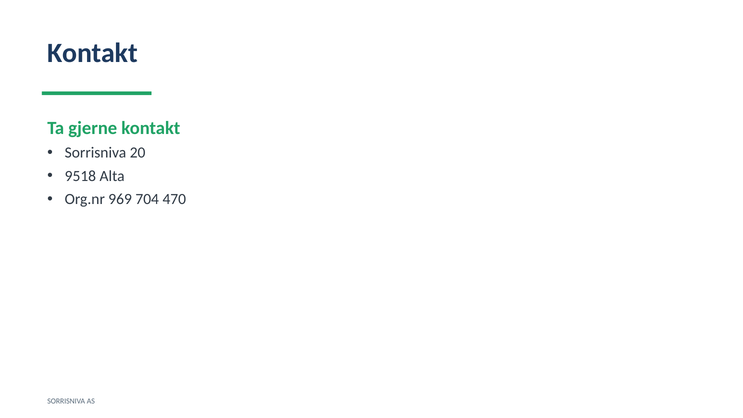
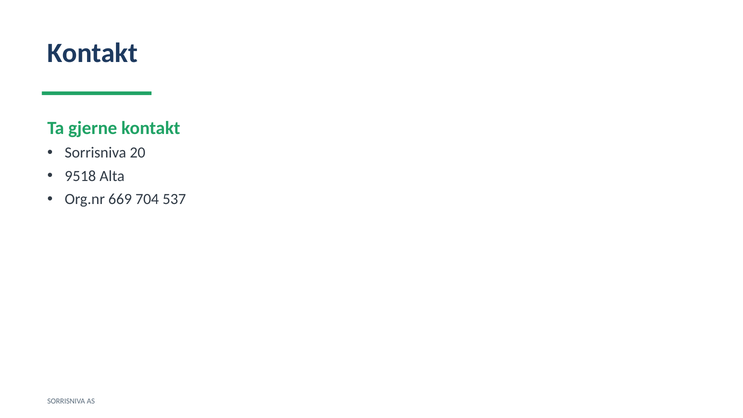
969: 969 -> 669 (120, 199)
470: 470 -> 537 (174, 199)
